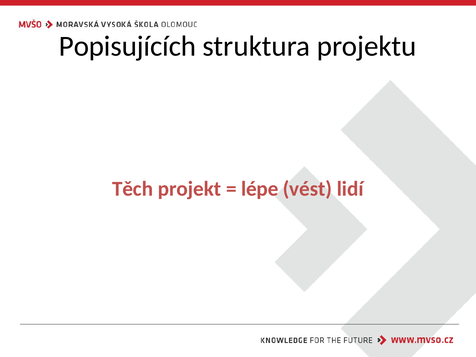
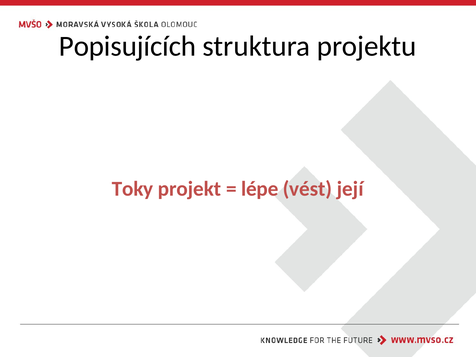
Těch: Těch -> Toky (133, 189)
lidí: lidí -> její (350, 189)
